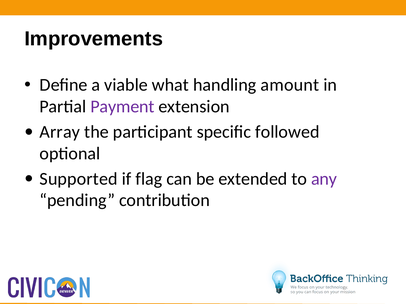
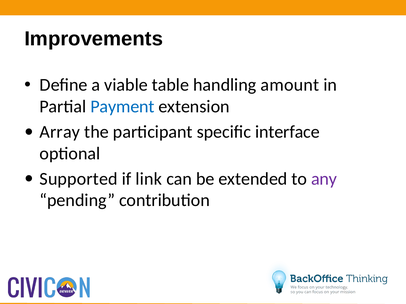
what: what -> table (170, 85)
Payment colour: purple -> blue (122, 107)
followed: followed -> interface (288, 132)
flag: flag -> link (149, 179)
